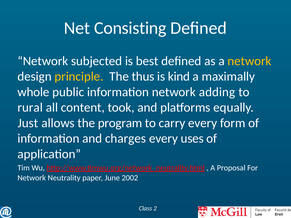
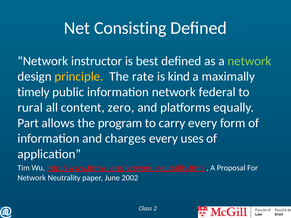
subjected: subjected -> instructor (97, 61)
network colour: yellow -> light green (250, 61)
thus: thus -> rate (143, 77)
whole: whole -> timely (33, 92)
adding: adding -> federal (217, 92)
took: took -> zero (121, 108)
Just: Just -> Part (28, 123)
